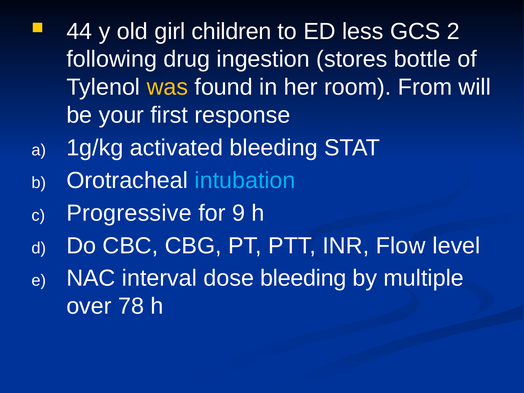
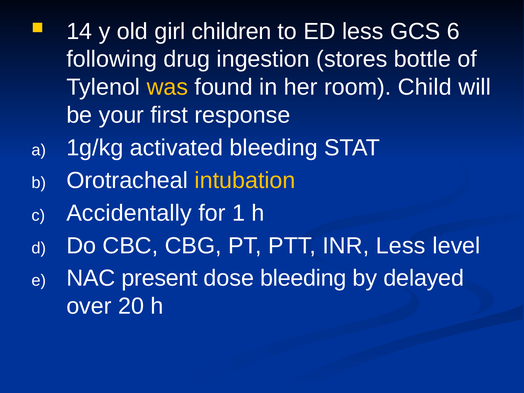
44: 44 -> 14 (79, 31)
2: 2 -> 6 (453, 31)
From: From -> Child (425, 87)
intubation colour: light blue -> yellow (245, 180)
Progressive: Progressive -> Accidentally (129, 213)
9: 9 -> 1 (239, 213)
INR Flow: Flow -> Less (401, 246)
interval: interval -> present (160, 278)
multiple: multiple -> delayed (424, 278)
78: 78 -> 20 (131, 306)
